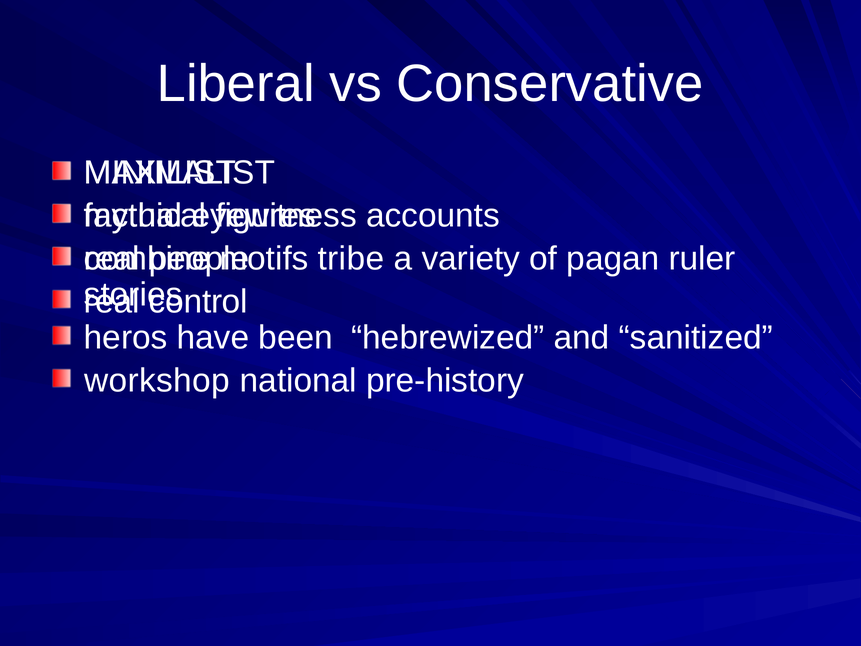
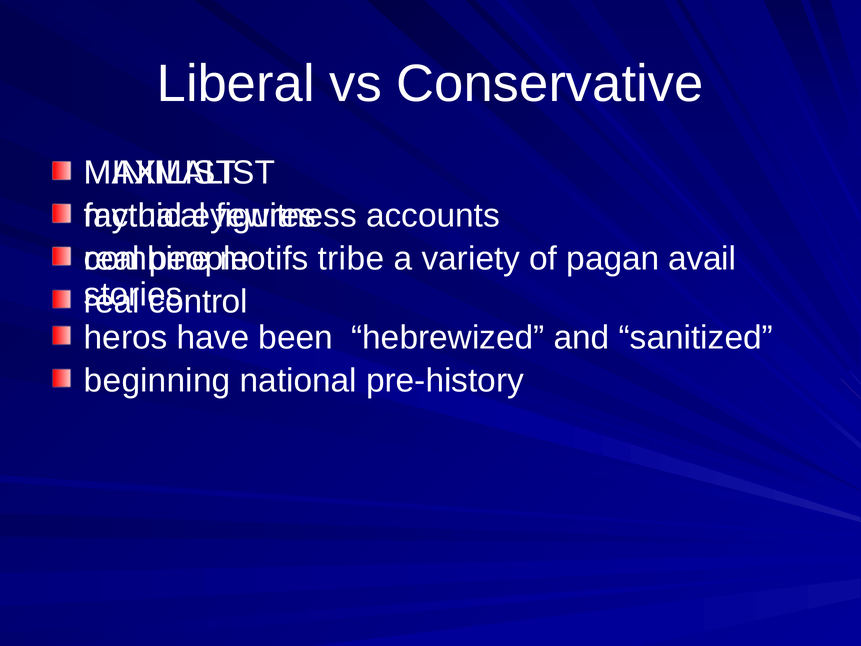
ruler: ruler -> avail (702, 259)
workshop: workshop -> beginning (157, 381)
